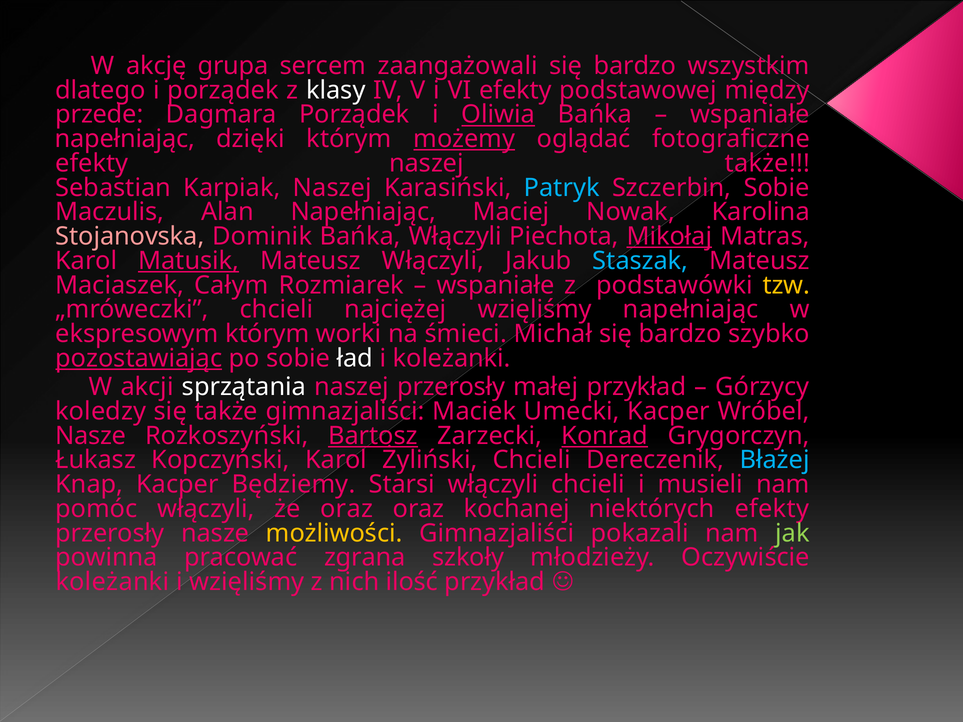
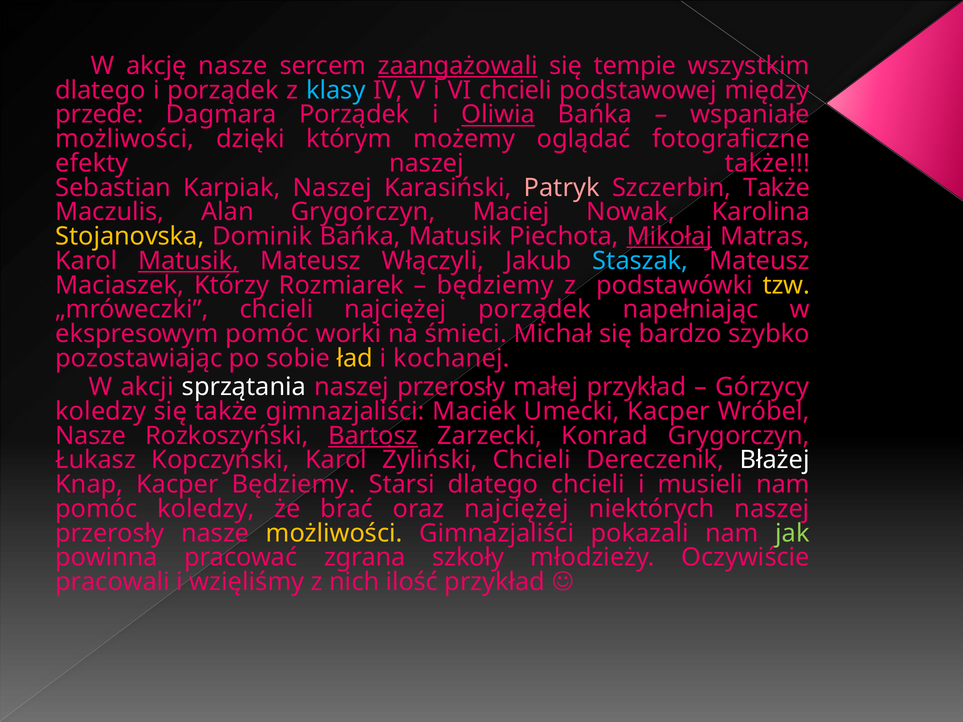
akcję grupa: grupa -> nasze (233, 66)
zaangażowali underline: none -> present (458, 66)
bardzo: bardzo -> tempie (635, 66)
klasy colour: white -> light blue (336, 90)
VI efekty: efekty -> chcieli (516, 90)
napełniając: napełniając -> możliwości (125, 139)
możemy underline: present -> none (464, 139)
Patryk colour: light blue -> pink (562, 188)
Szczerbin Sobie: Sobie -> Także (777, 188)
Alan Napełniając: Napełniając -> Grygorczyn (363, 212)
Stojanovska colour: pink -> yellow (130, 237)
Bańka Włączyli: Włączyli -> Matusik (455, 237)
Całym: Całym -> Którzy (232, 285)
wspaniałe: wspaniałe -> będziemy (495, 285)
najciężej wzięliśmy: wzięliśmy -> porządek (535, 310)
ekspresowym którym: którym -> pomóc (267, 334)
pozostawiając underline: present -> none (139, 358)
ład colour: white -> yellow (355, 358)
i koleżanki: koleżanki -> kochanej (451, 358)
Konrad underline: present -> none (605, 436)
Błażej colour: light blue -> white (775, 460)
Starsi włączyli: włączyli -> dlatego (493, 485)
pomóc włączyli: włączyli -> koledzy (206, 509)
że oraz: oraz -> brać (347, 509)
oraz kochanej: kochanej -> najciężej (516, 509)
niektórych efekty: efekty -> naszej (772, 509)
koleżanki: koleżanki -> pracowali (113, 582)
